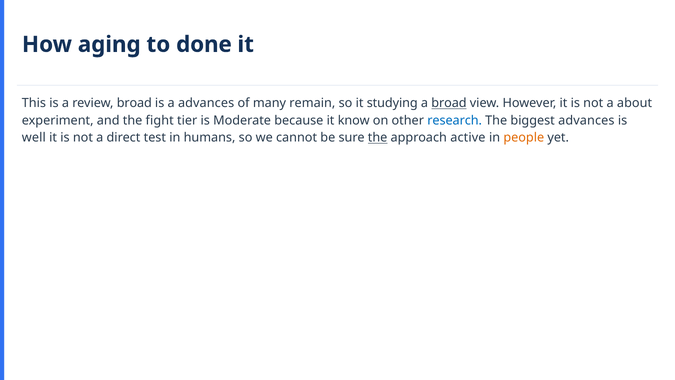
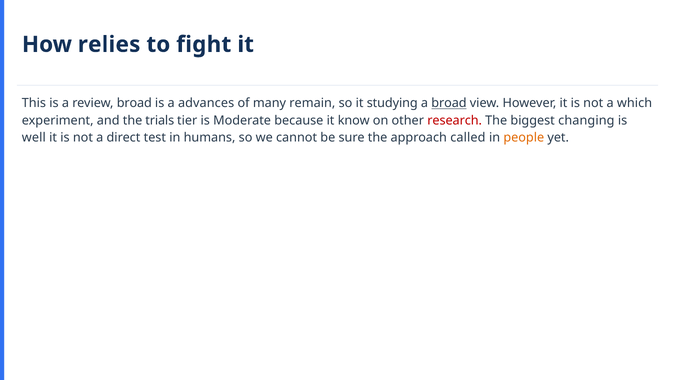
aging: aging -> relies (109, 44)
done: done -> fight (204, 44)
about: about -> which (635, 103)
fight: fight -> trials (160, 120)
research colour: blue -> red (455, 120)
biggest advances: advances -> changing (586, 120)
the underline: present -> none (378, 138)
active: active -> called (468, 138)
